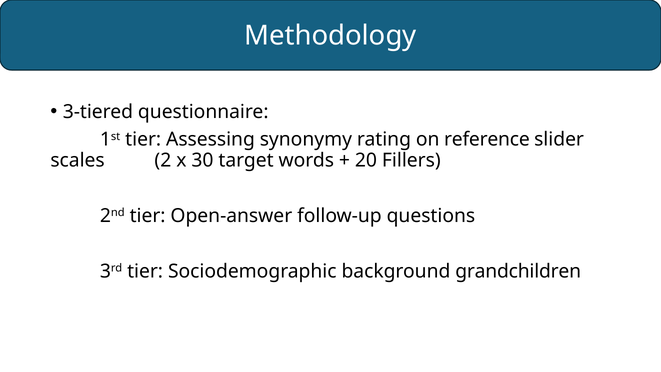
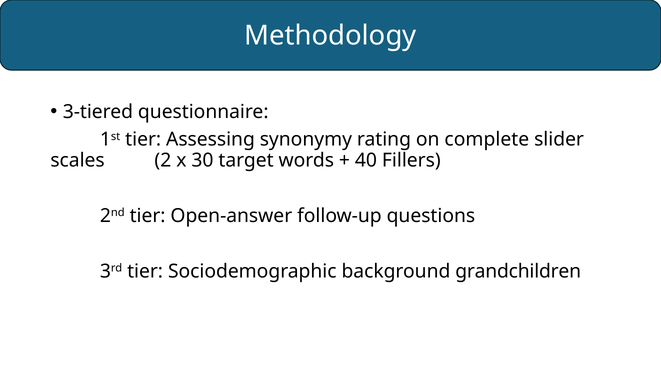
reference: reference -> complete (487, 139)
20: 20 -> 40 (366, 160)
